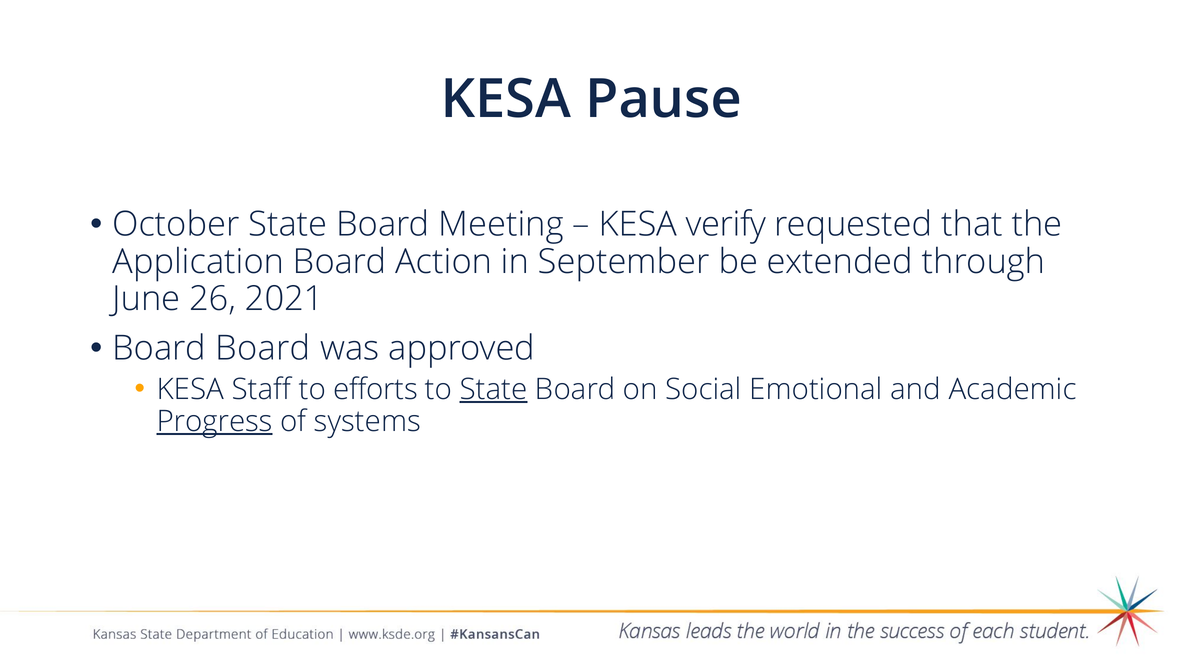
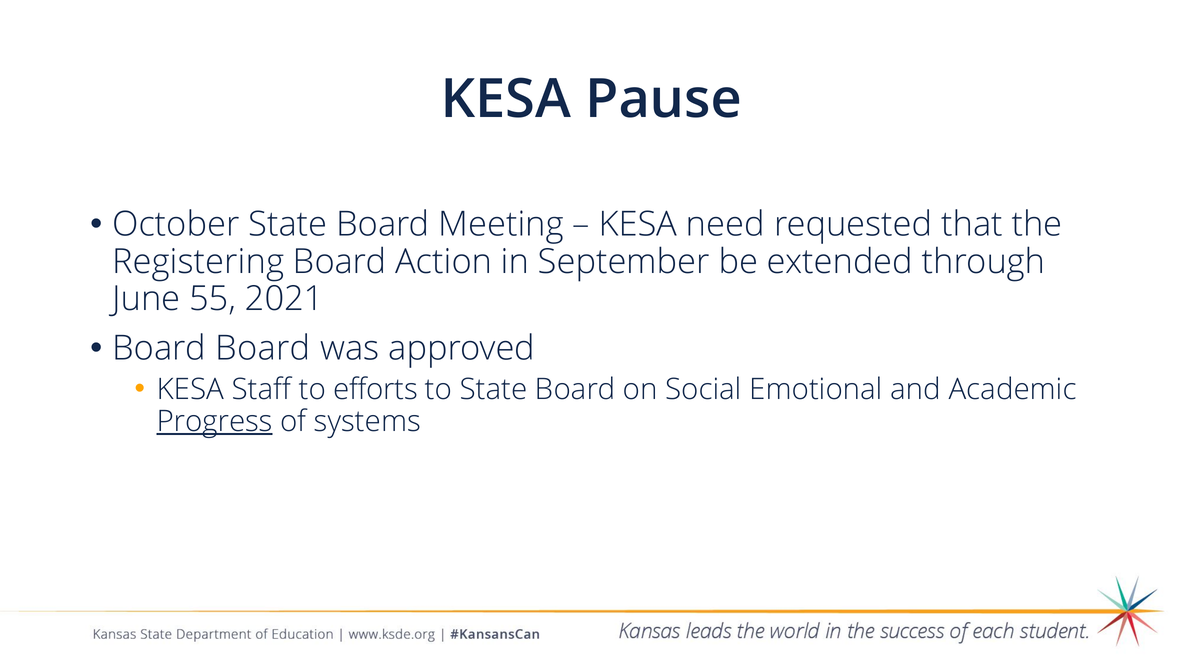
verify: verify -> need (726, 224)
Application: Application -> Registering (198, 261)
26: 26 -> 55 (213, 299)
State underline: present -> none (494, 389)
